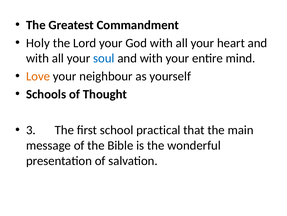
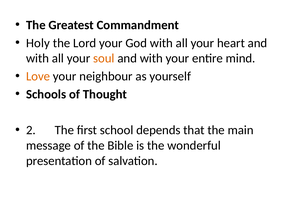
soul colour: blue -> orange (104, 58)
3: 3 -> 2 (31, 130)
practical: practical -> depends (158, 130)
